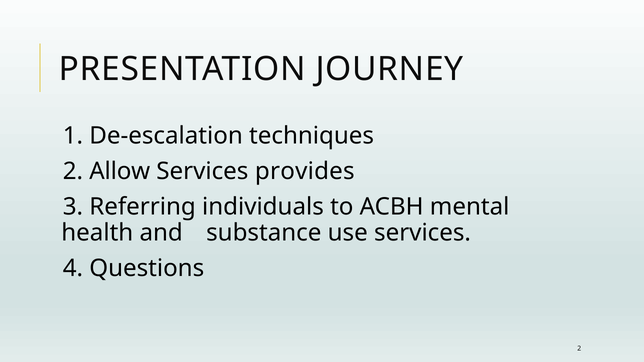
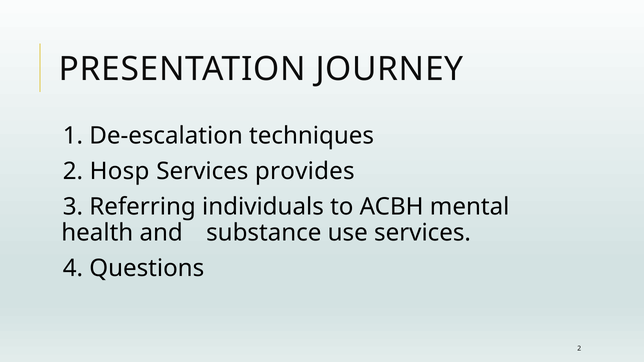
Allow: Allow -> Hosp (120, 172)
